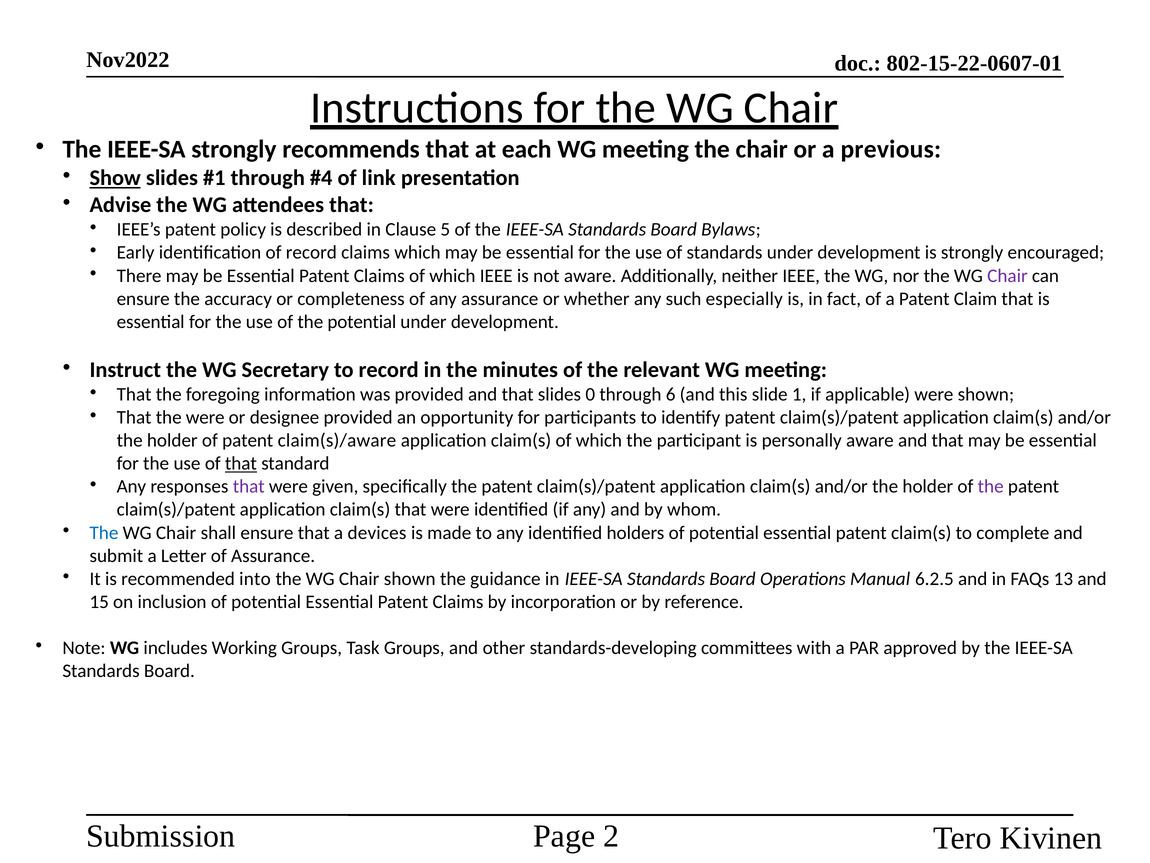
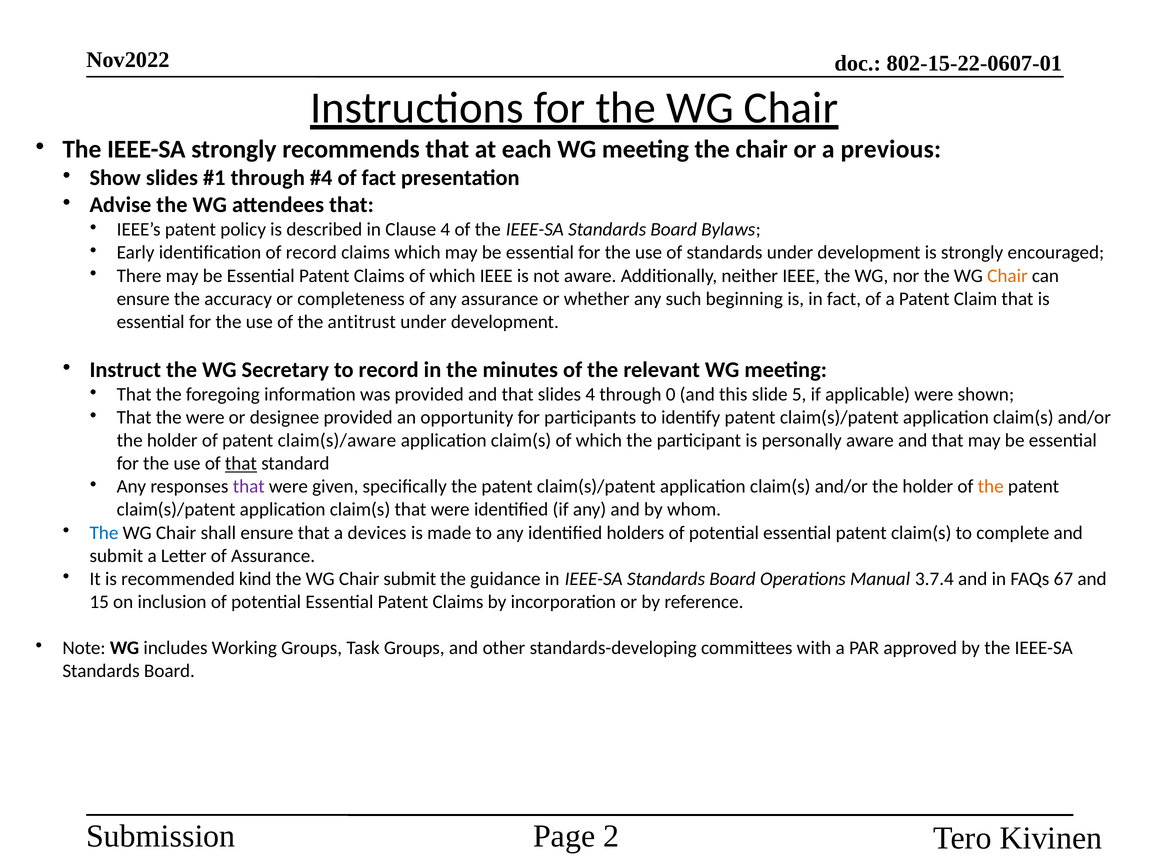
Show underline: present -> none (115, 178)
of link: link -> fact (379, 178)
Clause 5: 5 -> 4 (445, 230)
Chair colour: purple -> orange (1007, 276)
especially: especially -> beginning (744, 299)
the potential: potential -> antitrust (362, 322)
slides 0: 0 -> 4 (590, 394)
6: 6 -> 0 (671, 394)
1: 1 -> 5 (799, 394)
the colour: purple -> orange (991, 486)
into: into -> kind (255, 578)
Chair shown: shown -> submit (410, 578)
6.2.5: 6.2.5 -> 3.7.4 (934, 578)
13: 13 -> 67 (1063, 578)
